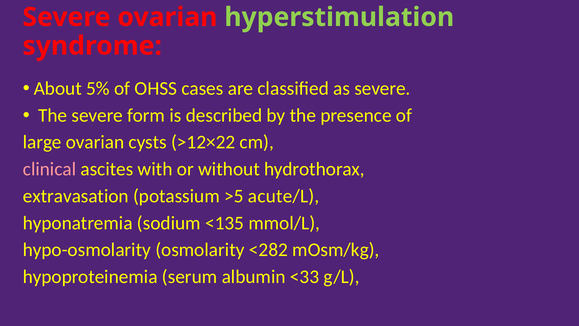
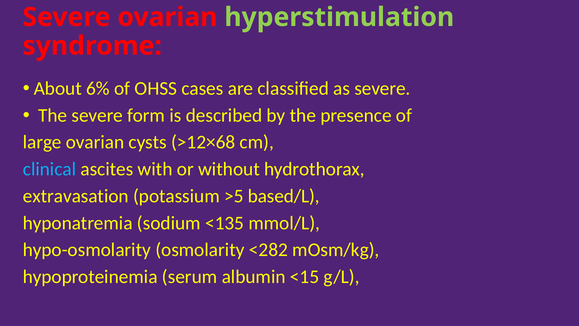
5%: 5% -> 6% (98, 88)
>12×22: >12×22 -> >12×68 (203, 142)
clinical colour: pink -> light blue (50, 169)
acute/L: acute/L -> based/L (284, 196)
<33: <33 -> <15 (305, 277)
